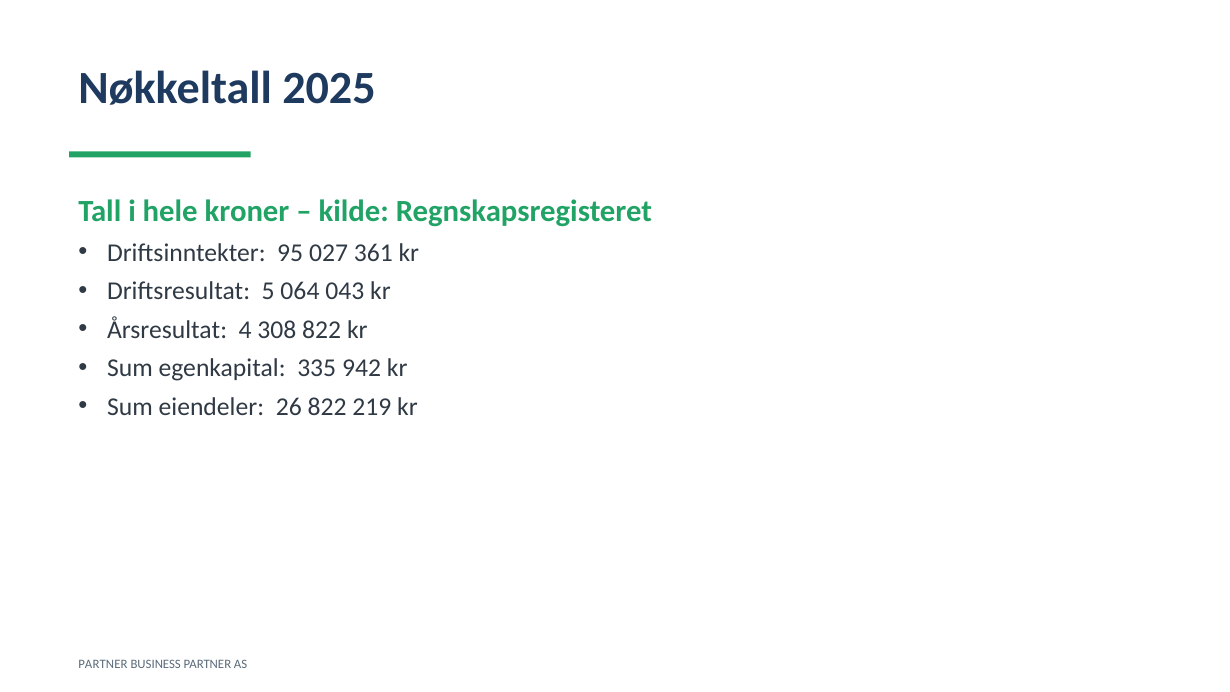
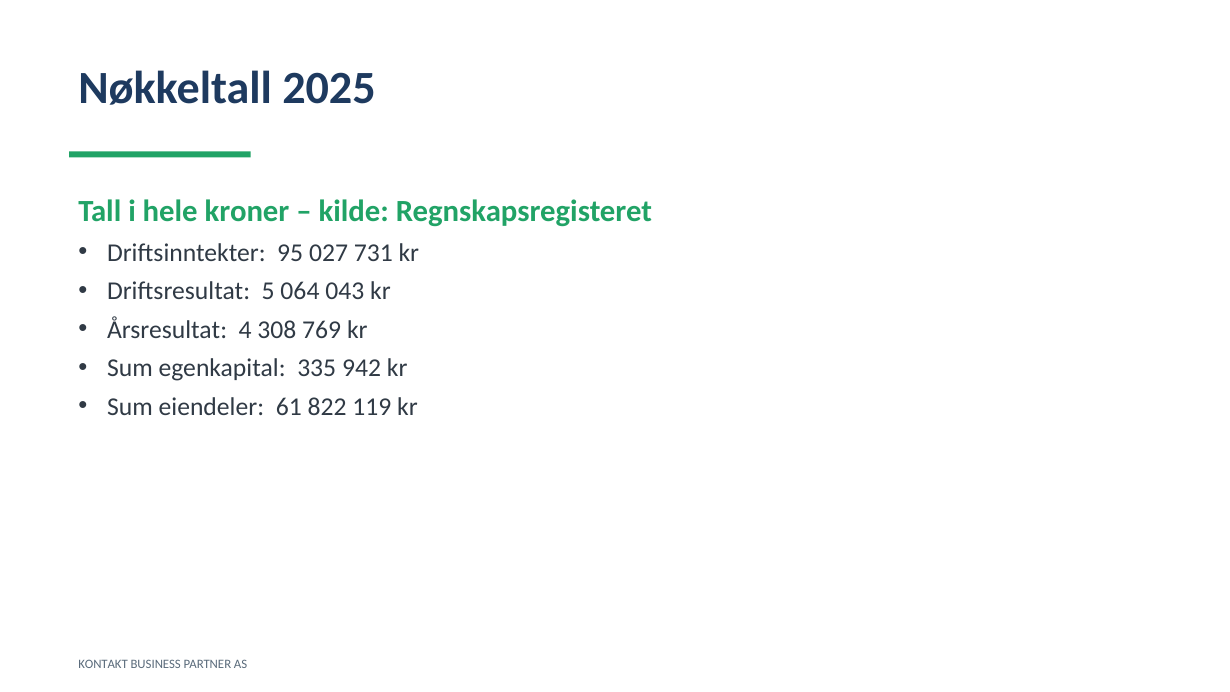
361: 361 -> 731 (373, 253)
308 822: 822 -> 769 (322, 330)
26: 26 -> 61 (289, 407)
219: 219 -> 119 (372, 407)
PARTNER: PARTNER -> KONTAKT (103, 664)
